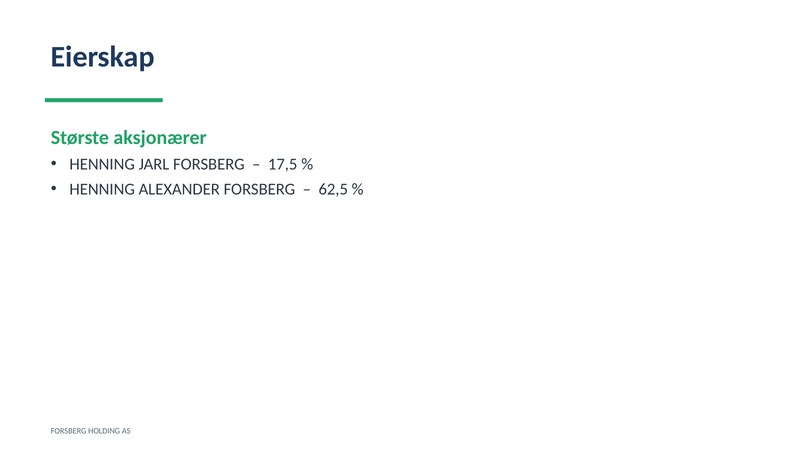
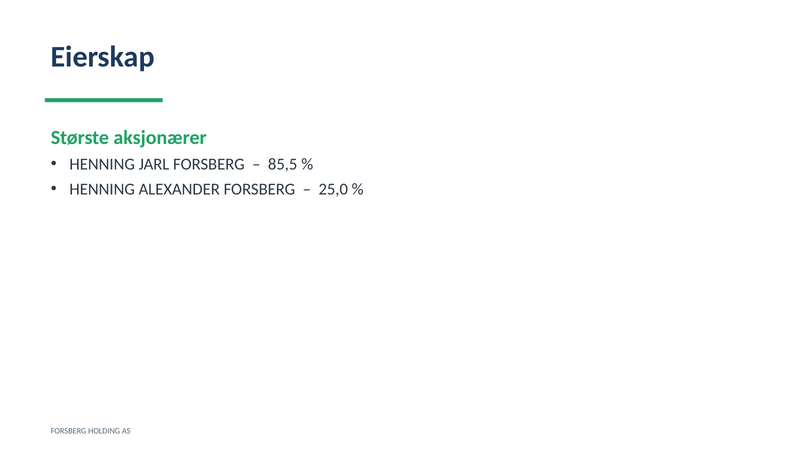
17,5: 17,5 -> 85,5 (283, 164)
62,5: 62,5 -> 25,0 (333, 189)
